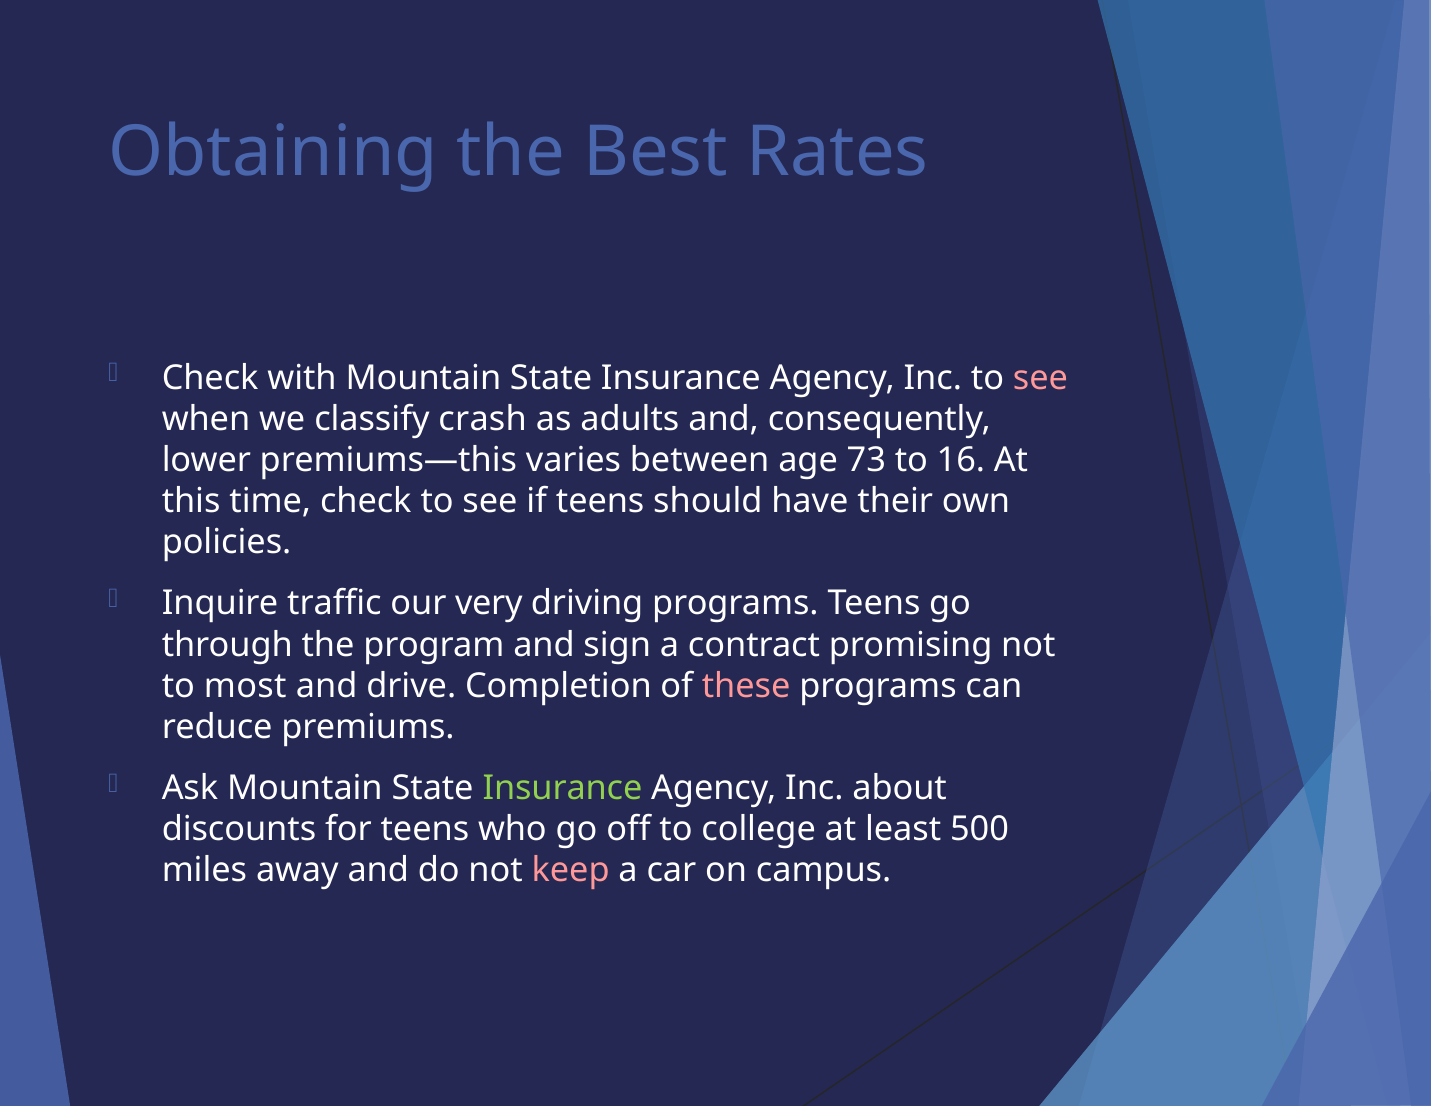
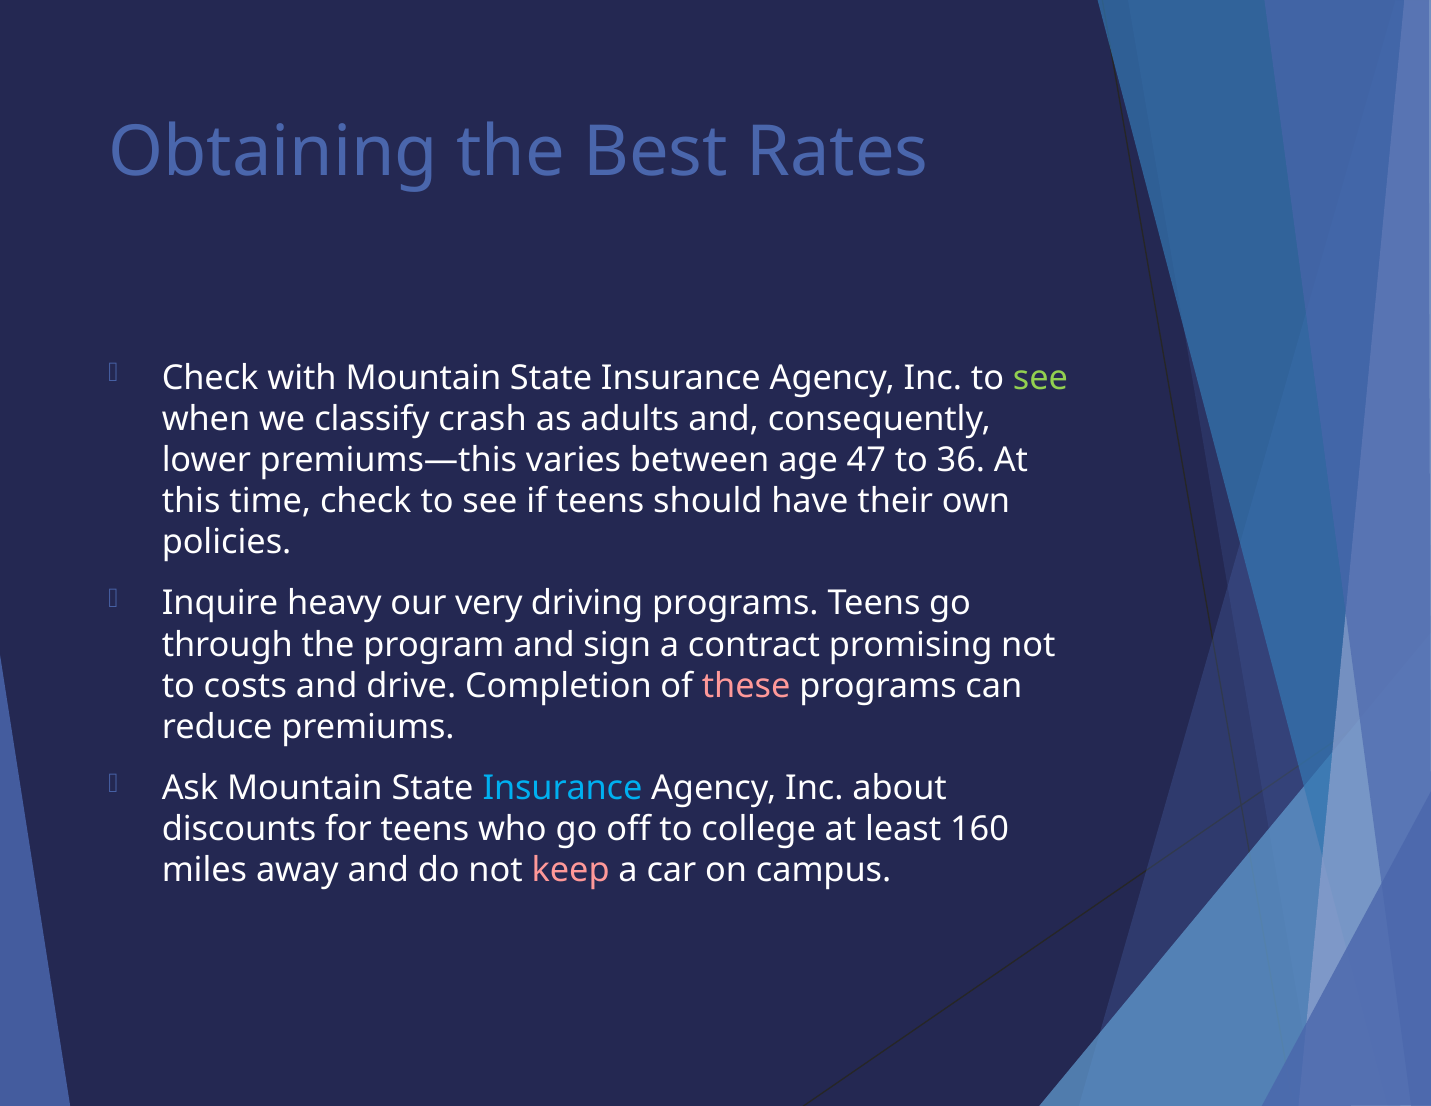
see colour: pink -> light green (1040, 378)
73: 73 -> 47 (866, 460)
16: 16 -> 36 (961, 460)
traffic: traffic -> heavy (334, 604)
most: most -> costs (245, 686)
Insurance colour: light green -> light blue (563, 788)
500: 500 -> 160 (980, 829)
